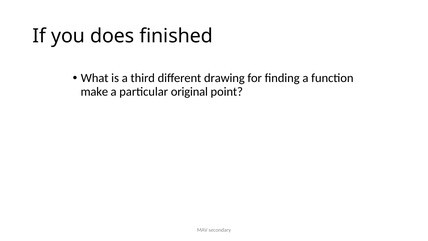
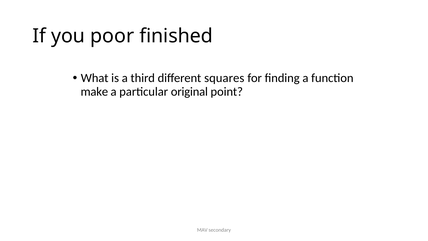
does: does -> poor (112, 36)
drawing: drawing -> squares (224, 78)
